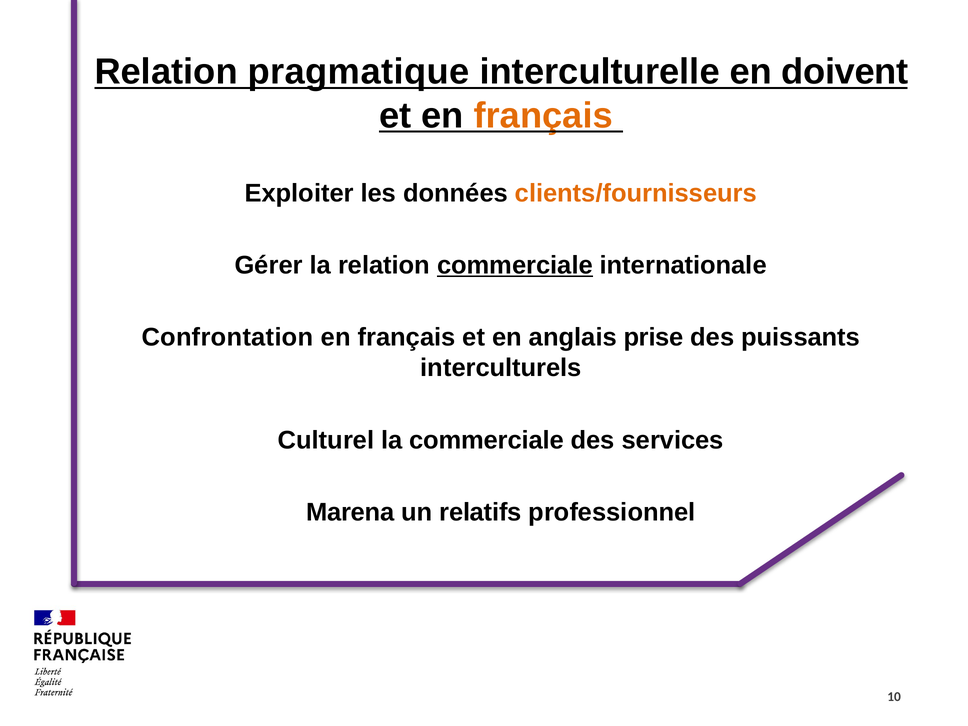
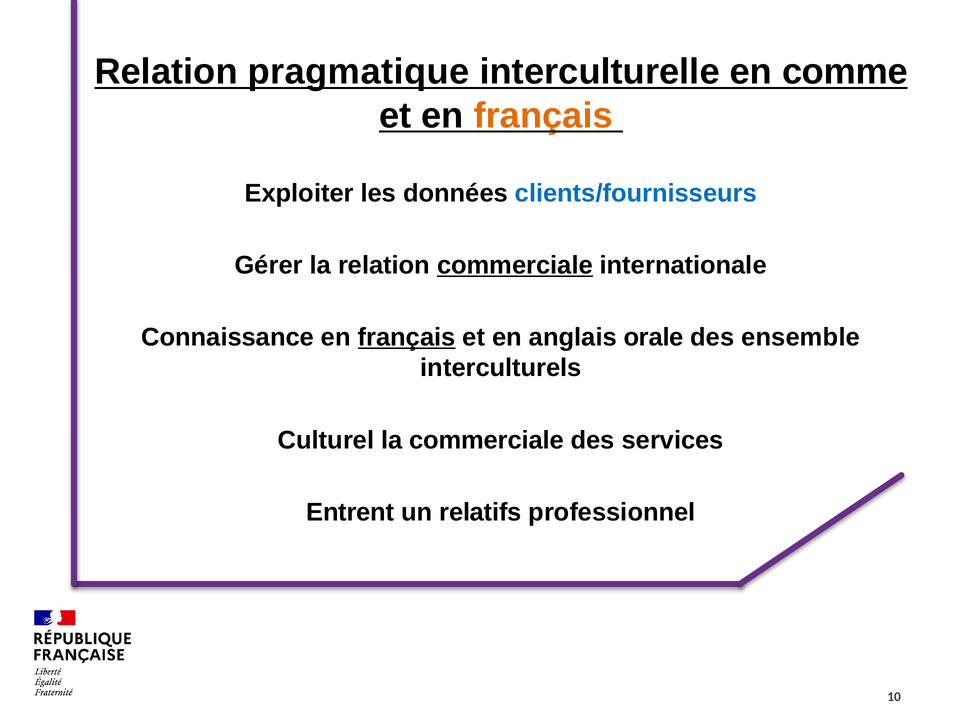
doivent: doivent -> comme (845, 72)
clients/fournisseurs colour: orange -> blue (636, 193)
Confrontation: Confrontation -> Connaissance (228, 337)
français underline: none -> present (407, 337)
prise: prise -> orale (654, 337)
puissants: puissants -> ensemble (801, 337)
Marena: Marena -> Entrent (350, 512)
